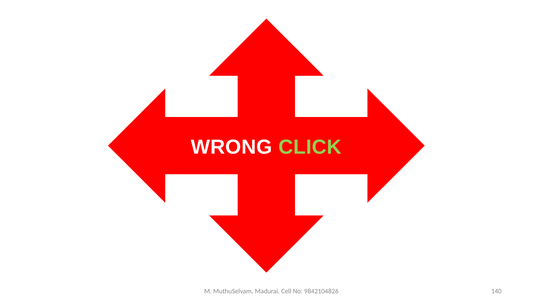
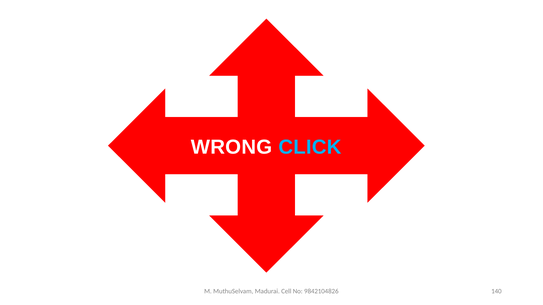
CLICK colour: light green -> light blue (310, 147)
